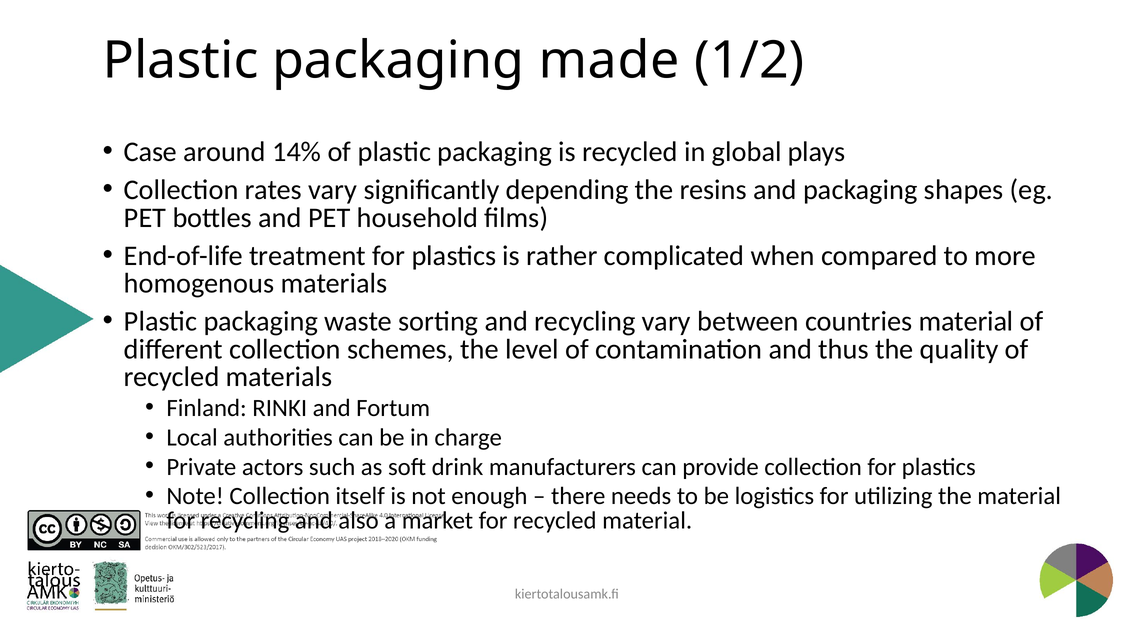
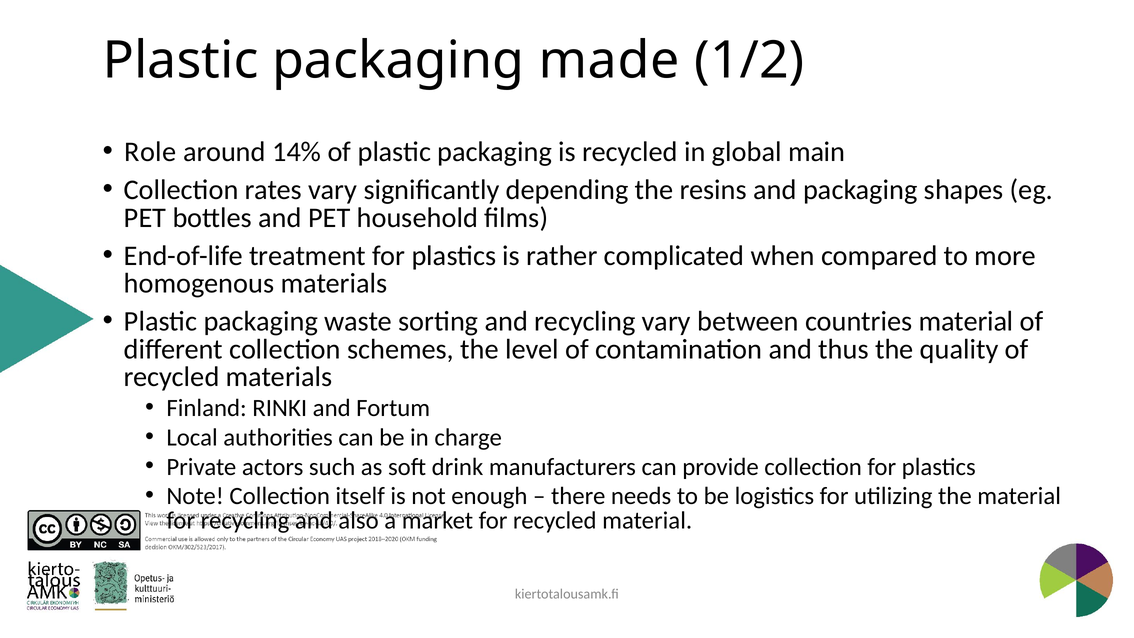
Case: Case -> Role (150, 152)
plays: plays -> main (817, 152)
